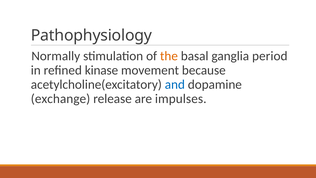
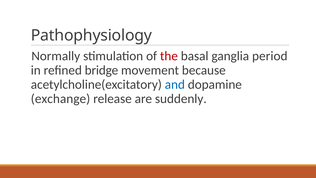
the colour: orange -> red (169, 56)
kinase: kinase -> bridge (101, 70)
impulses: impulses -> suddenly (181, 99)
